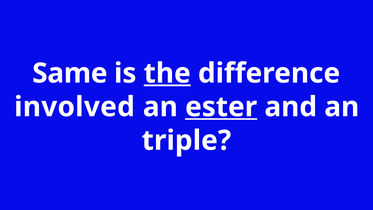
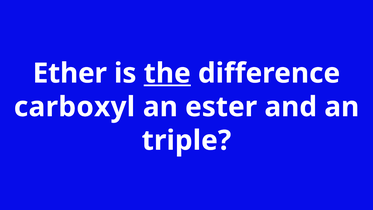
Same: Same -> Ether (70, 73)
involved: involved -> carboxyl (74, 107)
ester underline: present -> none (221, 107)
